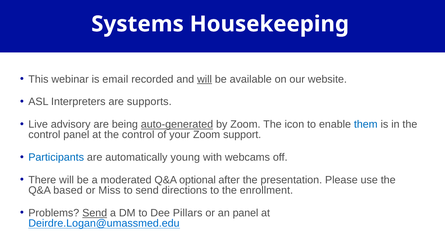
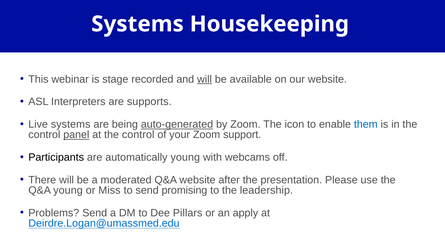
email: email -> stage (115, 79)
Live advisory: advisory -> systems (71, 125)
panel underline: none -> present (76, 135)
Participants colour: blue -> black (56, 158)
Q&A optional: optional -> website (197, 180)
Q&A based: based -> young (68, 191)
directions: directions -> promising (184, 191)
enrollment: enrollment -> leadership (266, 191)
Send underline: present -> none (95, 213)
an panel: panel -> apply (245, 213)
